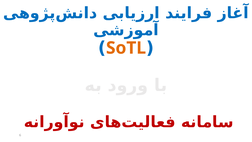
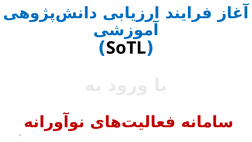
SoTL colour: orange -> black (126, 48)
